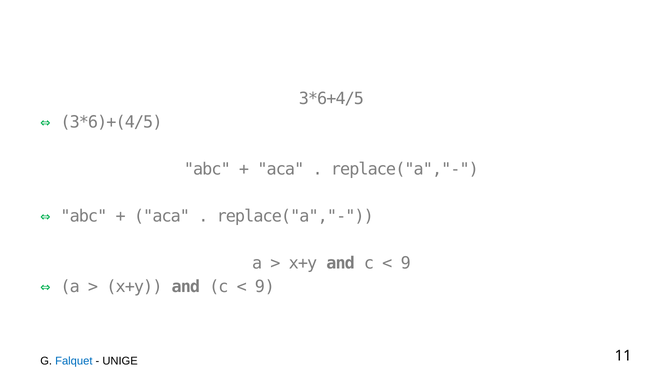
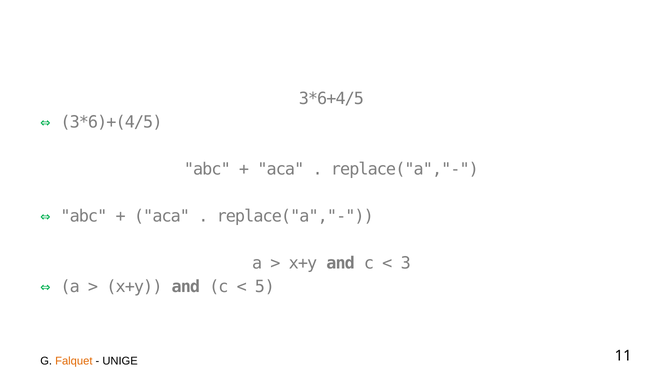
9: 9 -> 3 (406, 263)
9: 9 -> 5 (265, 287)
Falquet colour: blue -> orange (74, 361)
